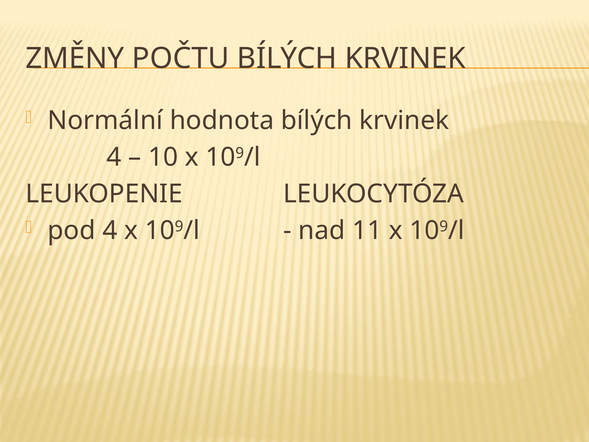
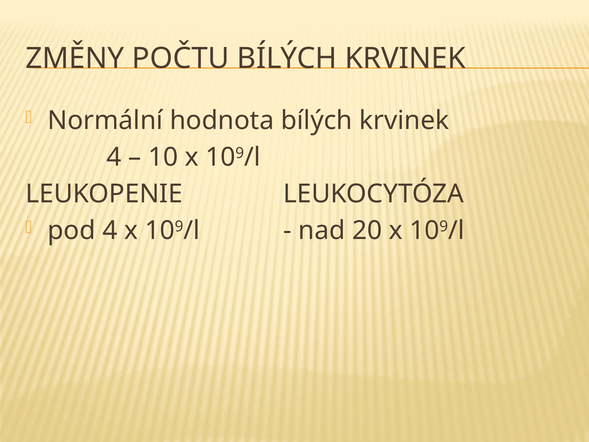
11: 11 -> 20 (367, 231)
